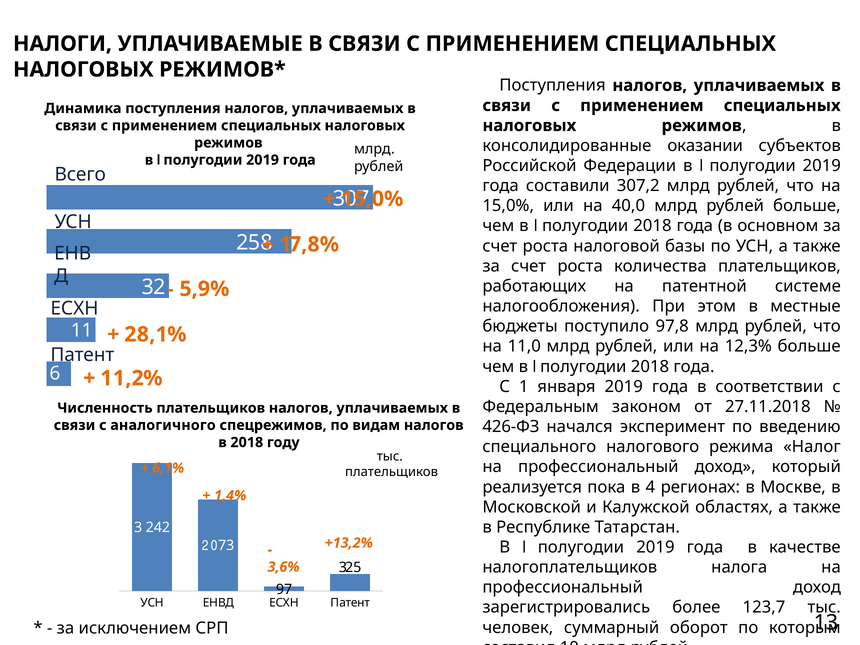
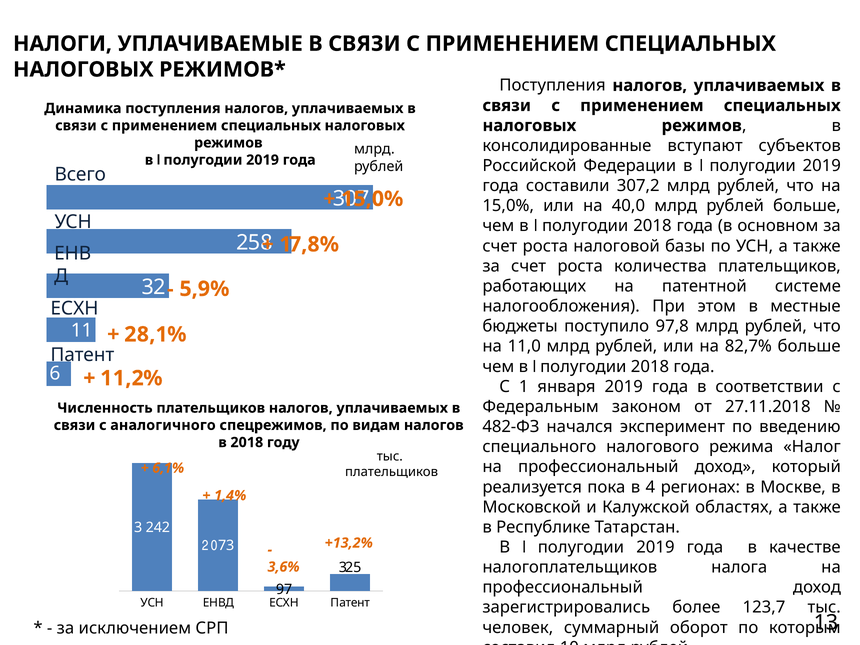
оказании: оказании -> вступают (705, 146)
12,3%: 12,3% -> 82,7% (748, 346)
426-ФЗ: 426-ФЗ -> 482-ФЗ (511, 427)
